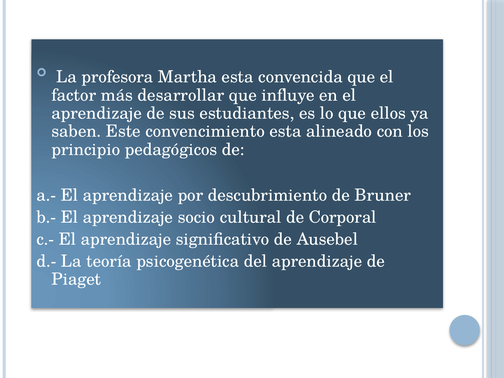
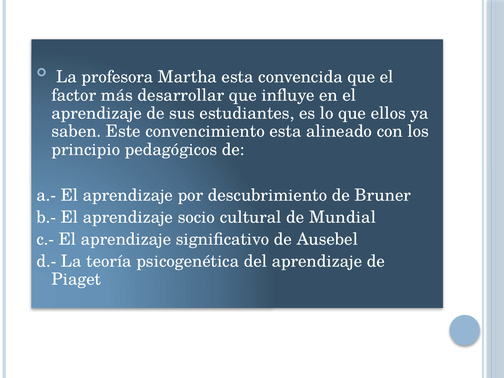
Corporal: Corporal -> Mundial (343, 217)
